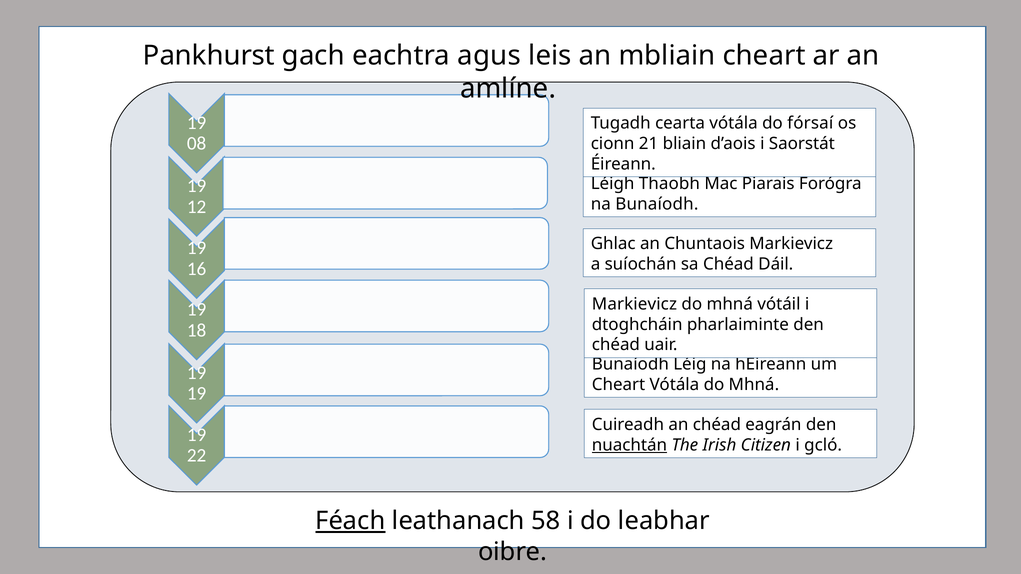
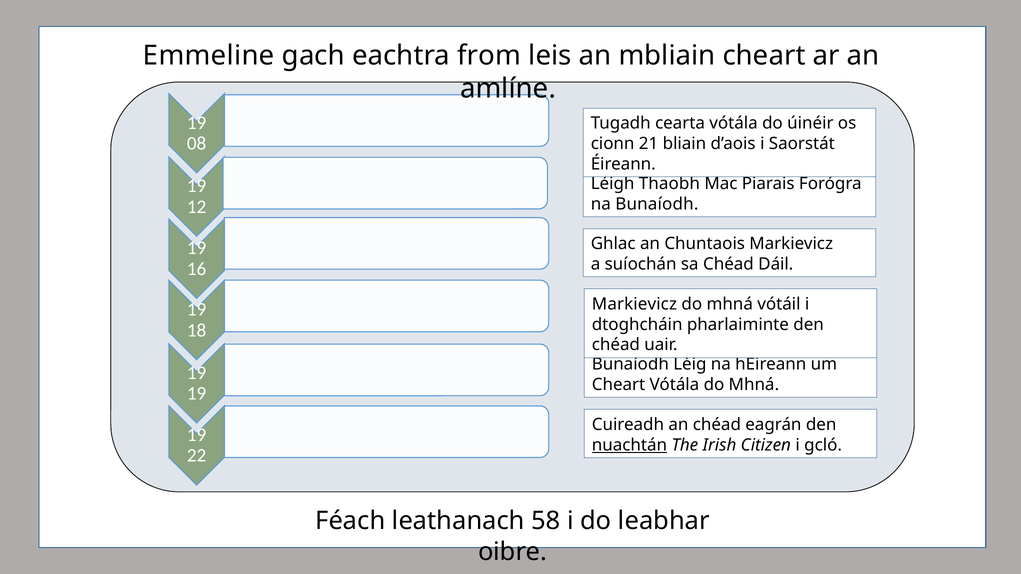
Pankhurst: Pankhurst -> Emmeline (209, 55)
agus: agus -> from (489, 55)
fórsaí: fórsaí -> úinéir (810, 123)
Féach underline: present -> none (350, 521)
